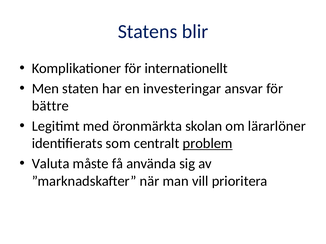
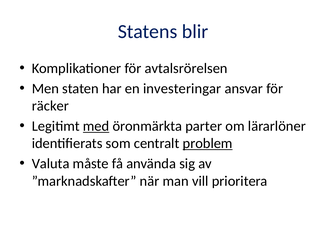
internationellt: internationellt -> avtalsrörelsen (186, 68)
bättre: bättre -> räcker (50, 106)
med underline: none -> present (96, 126)
skolan: skolan -> parter (204, 126)
